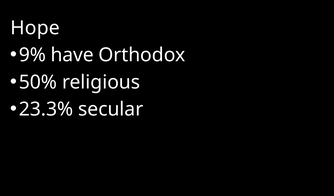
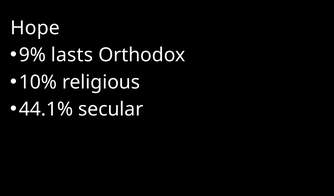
have: have -> lasts (72, 55)
50%: 50% -> 10% (38, 82)
23.3%: 23.3% -> 44.1% (46, 109)
